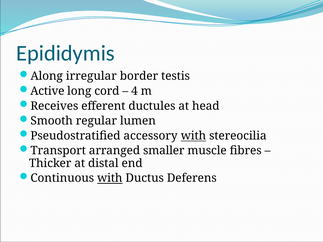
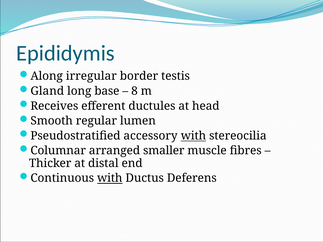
Active: Active -> Gland (47, 91)
cord: cord -> base (107, 91)
4: 4 -> 8 (134, 91)
Transport: Transport -> Columnar (58, 151)
